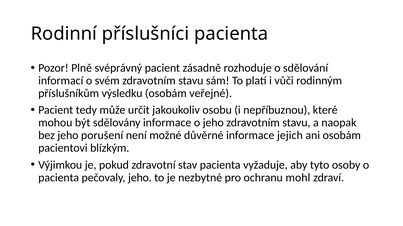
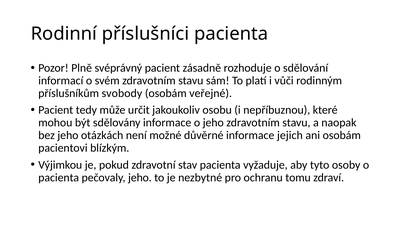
výsledku: výsledku -> svobody (122, 94)
porušení: porušení -> otázkách (102, 136)
mohl: mohl -> tomu (298, 178)
